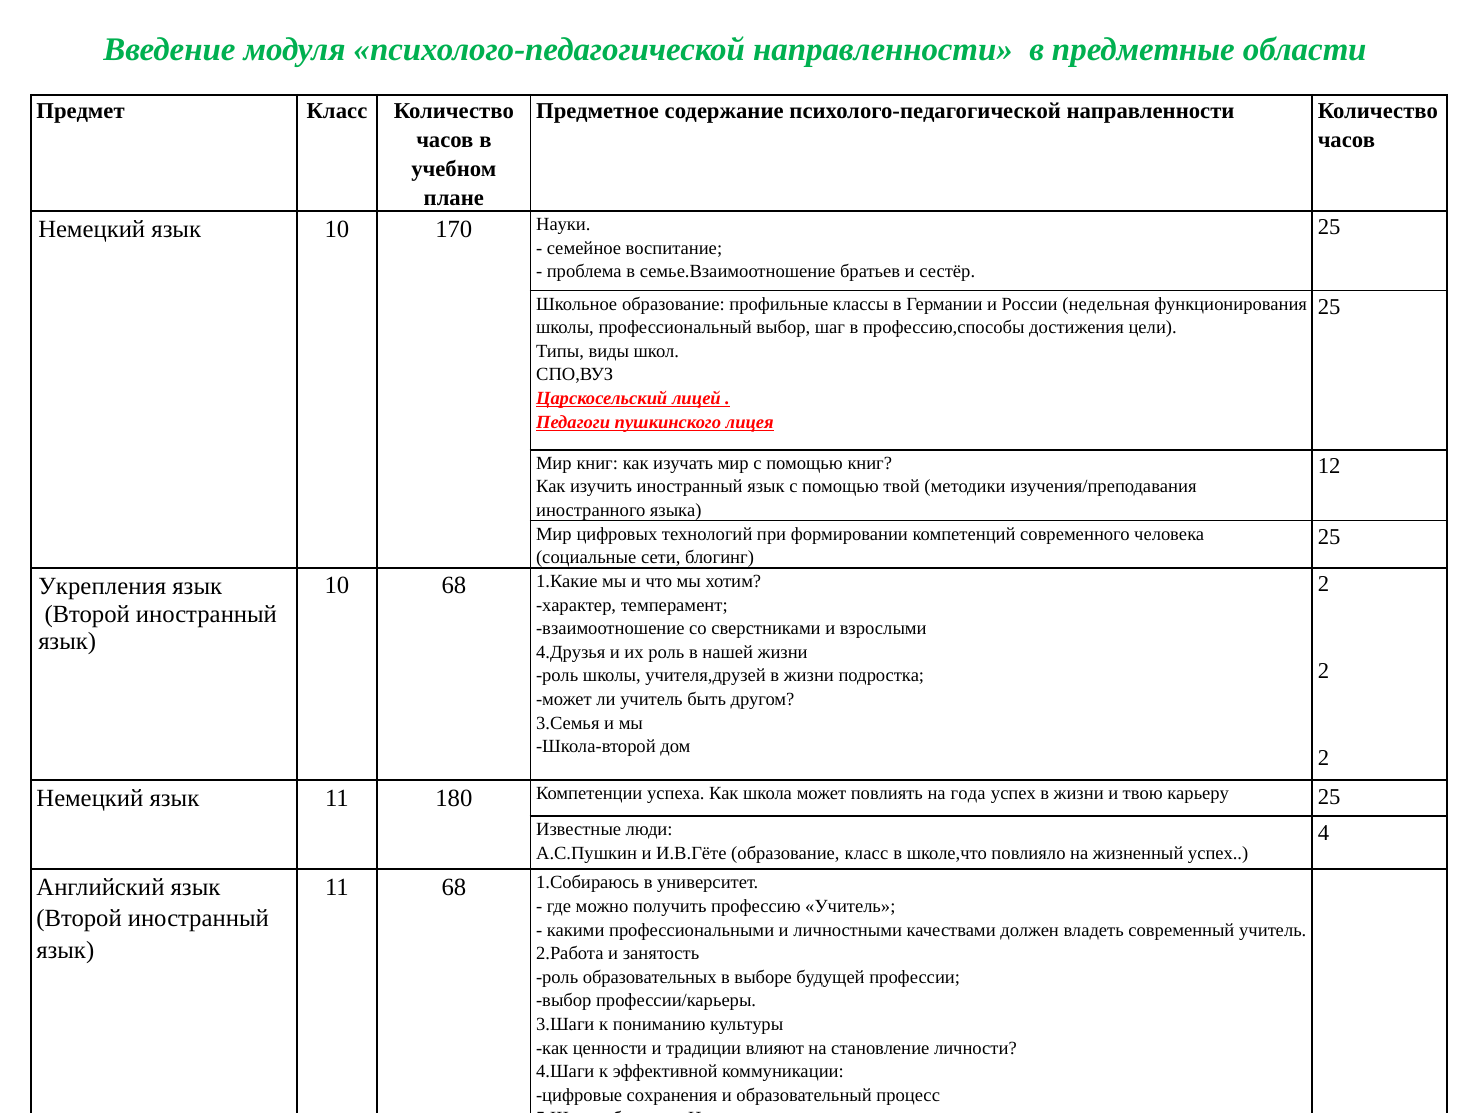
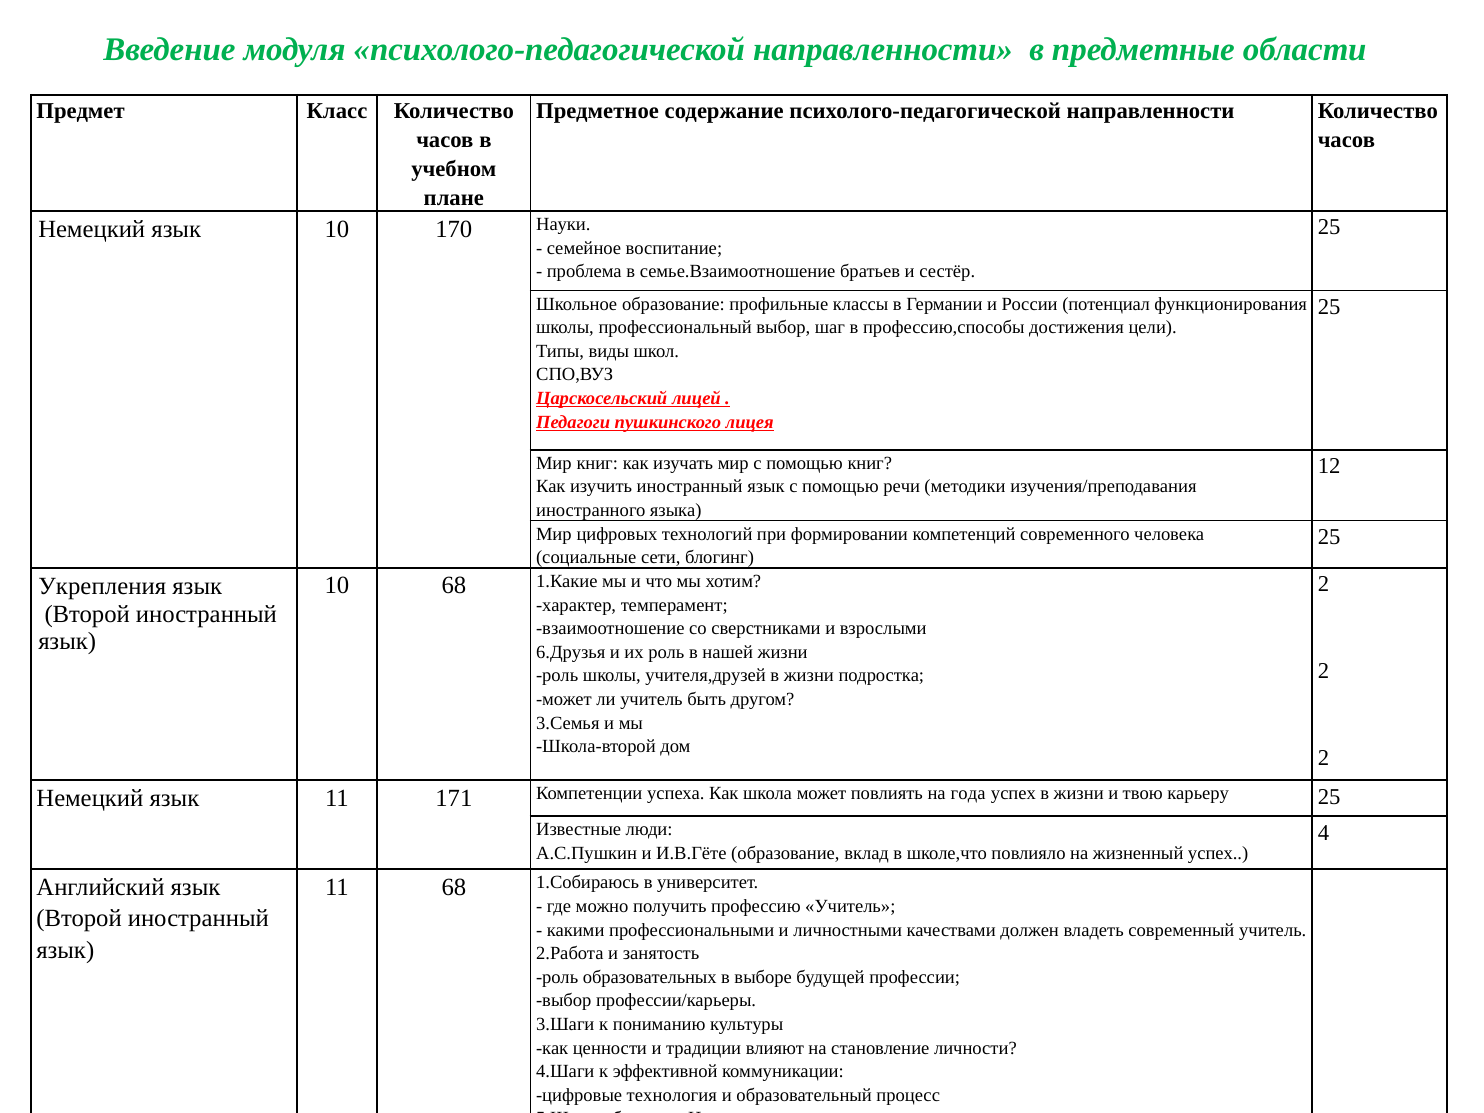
недельная: недельная -> потенциал (1106, 304)
твой: твой -> речи (902, 487)
4.Друзья: 4.Друзья -> 6.Друзья (571, 652)
180: 180 -> 171 (454, 798)
образование класс: класс -> вклад (867, 853)
сохранения: сохранения -> технология (672, 1095)
